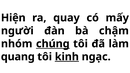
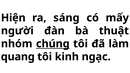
quay: quay -> sáng (66, 18)
chậm: chậm -> thuật (114, 31)
kinh underline: present -> none (67, 57)
